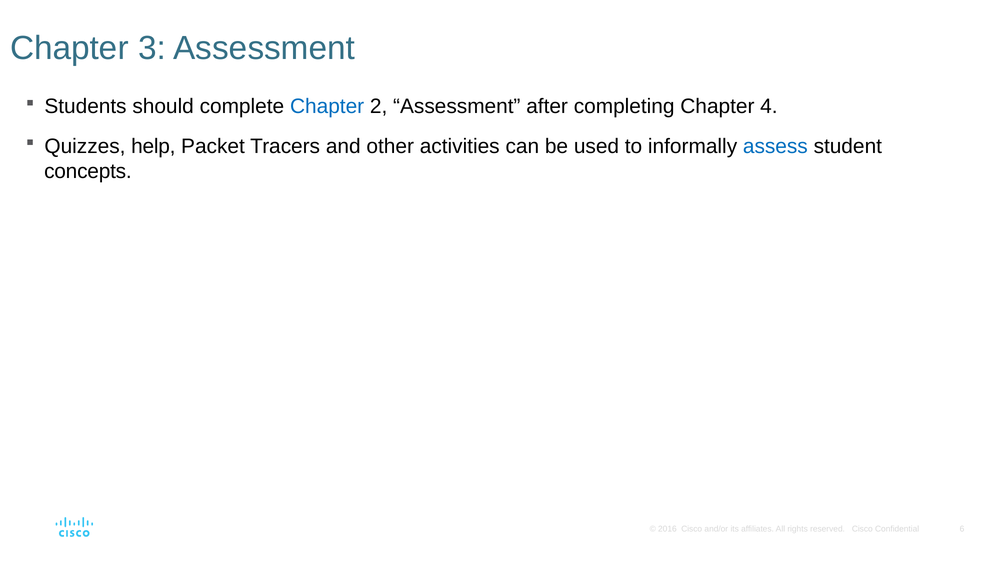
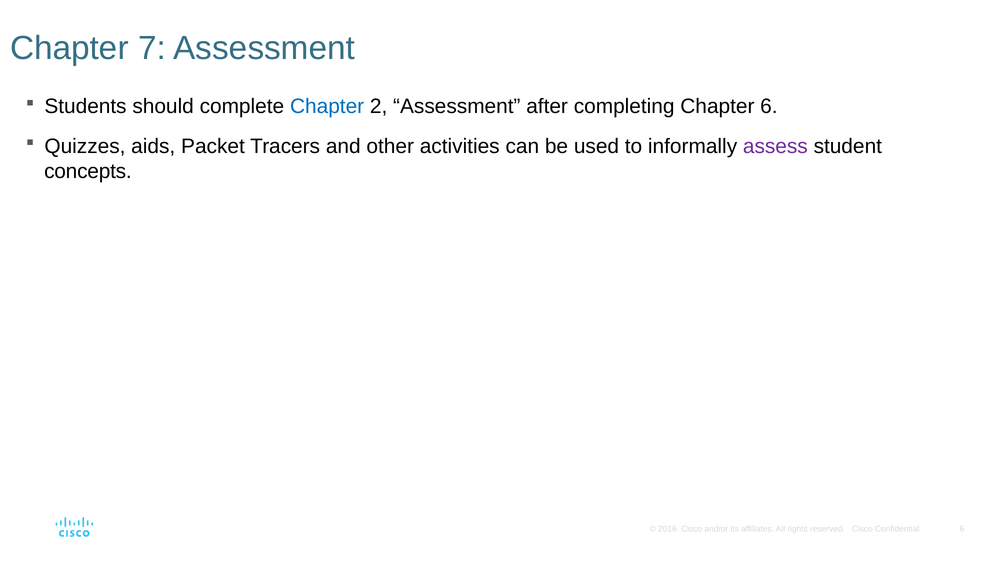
3: 3 -> 7 (152, 48)
Chapter 4: 4 -> 6 (769, 107)
help: help -> aids (153, 146)
assess colour: blue -> purple (775, 146)
